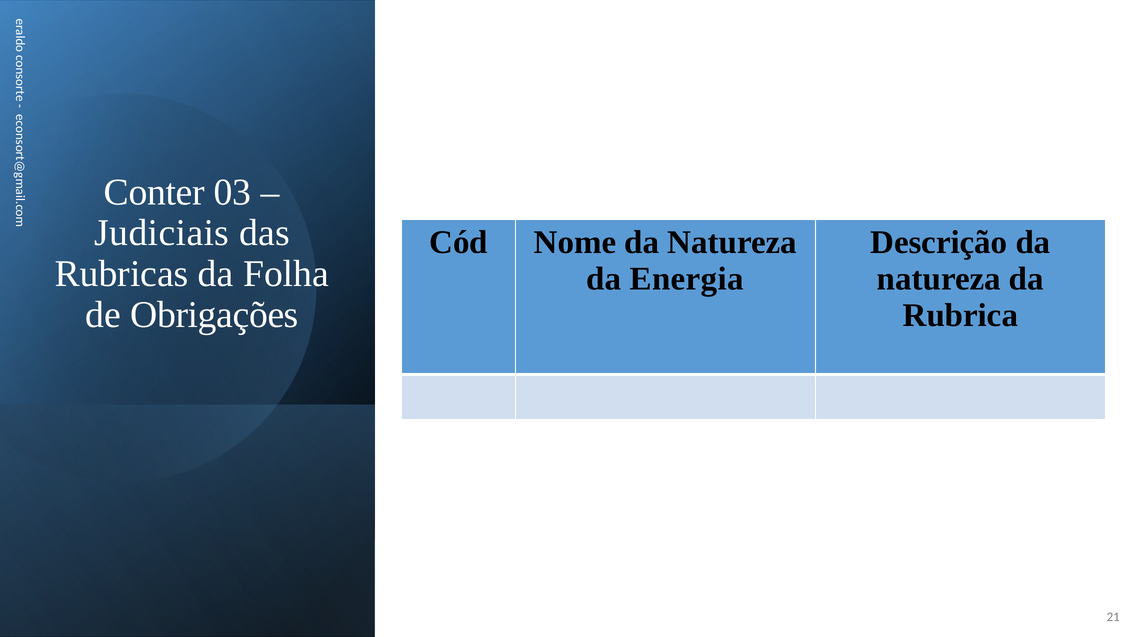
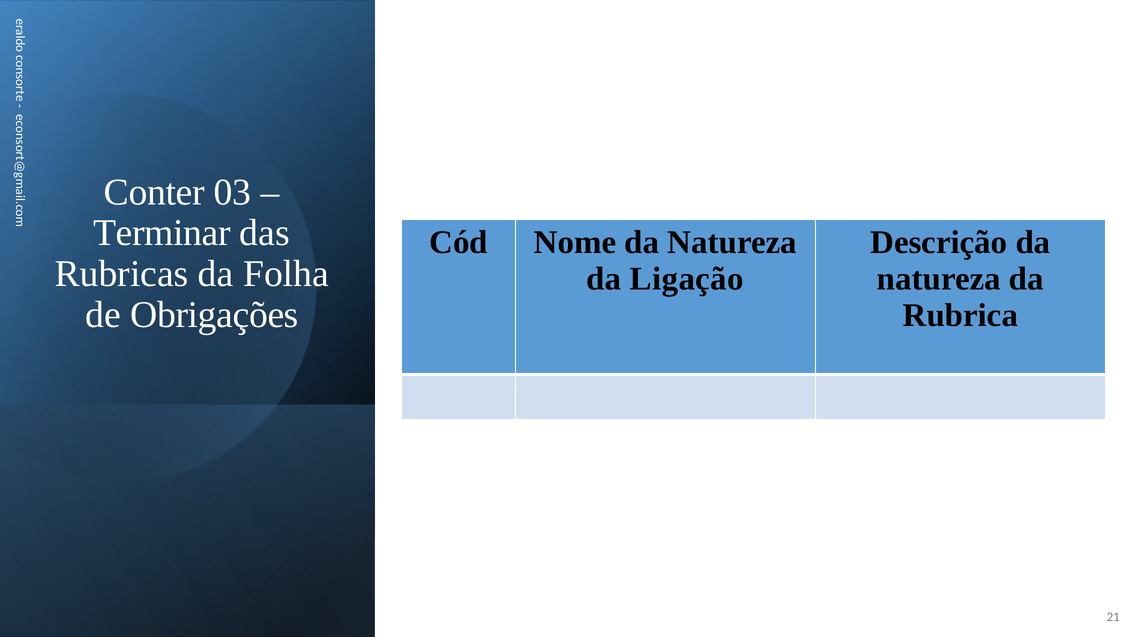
Judiciais: Judiciais -> Terminar (162, 233)
Energia: Energia -> Ligação (687, 279)
